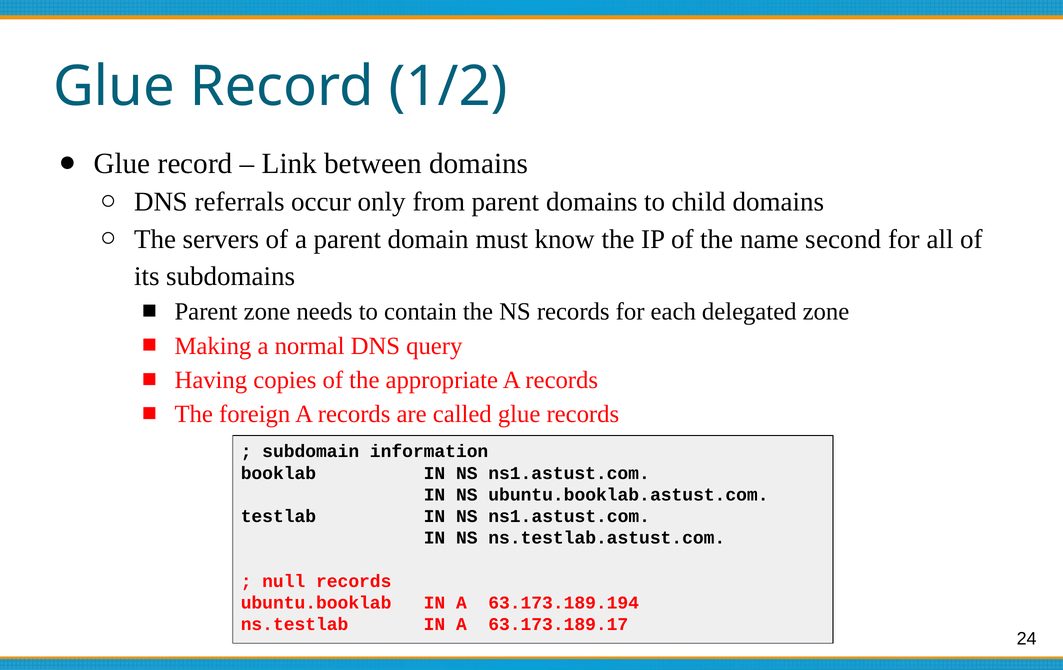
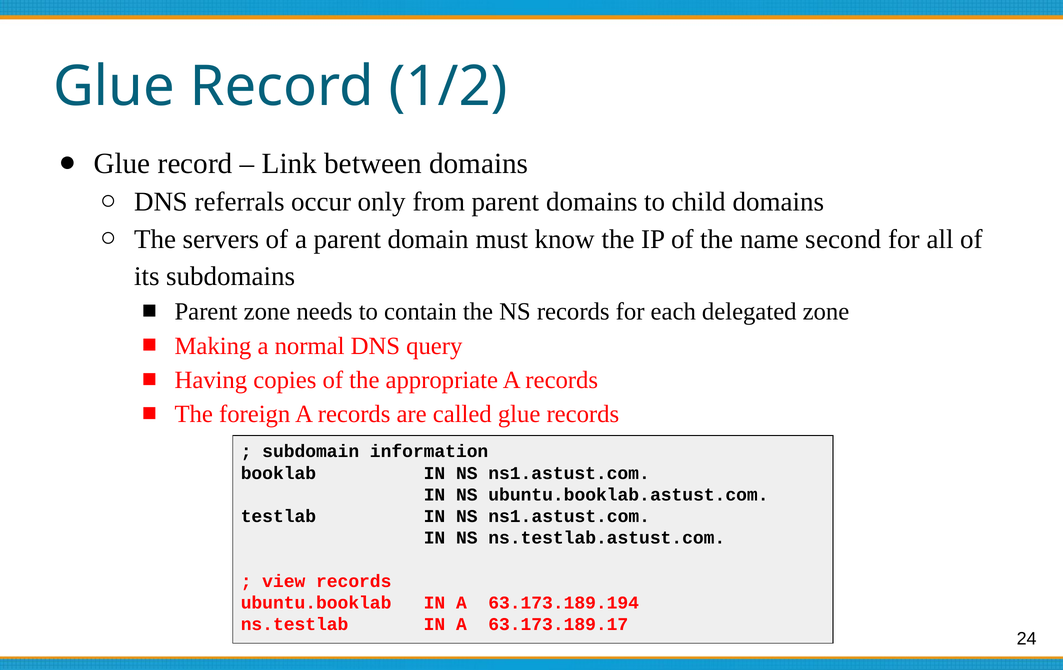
null: null -> view (284, 581)
